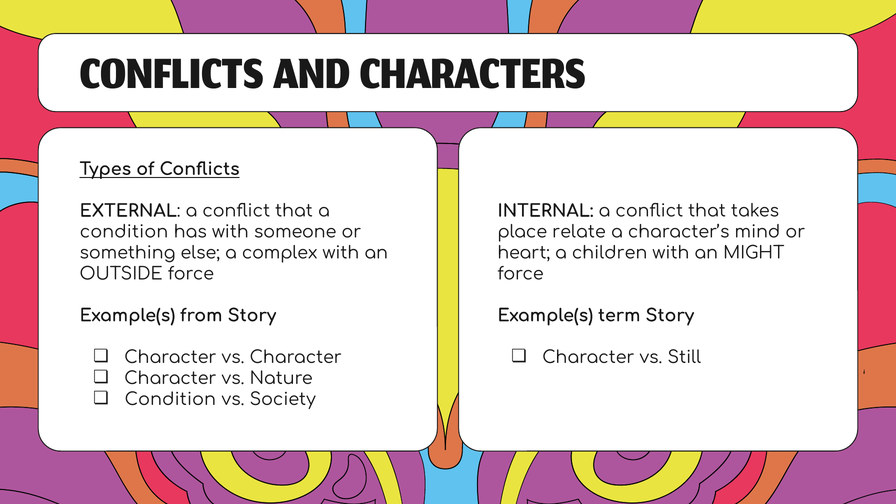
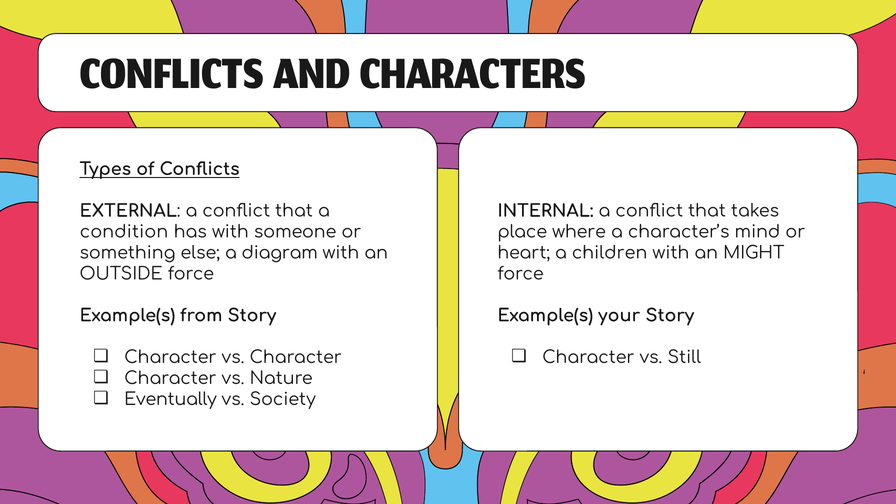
relate: relate -> where (579, 232)
complex: complex -> diagram (280, 253)
term: term -> your (619, 316)
Condition: Condition -> Eventually (170, 399)
